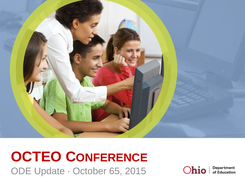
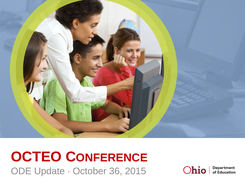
65: 65 -> 36 (116, 172)
